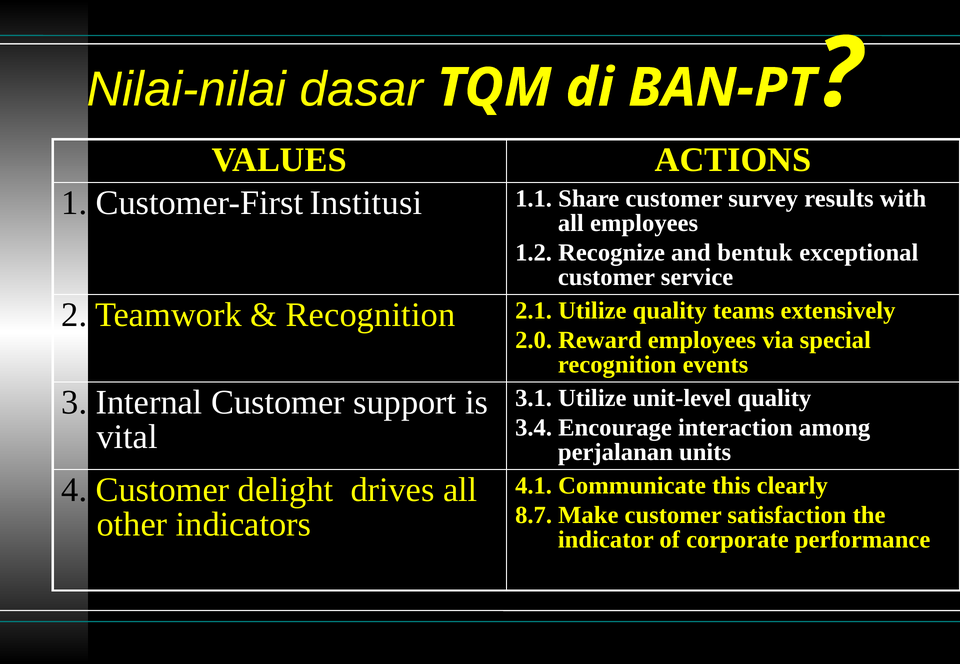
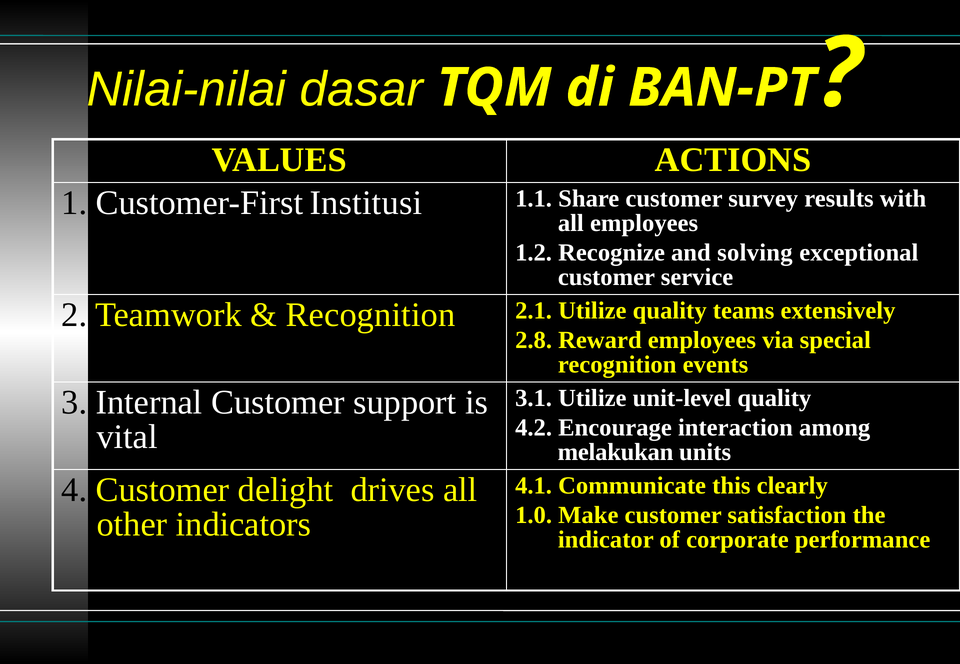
bentuk: bentuk -> solving (755, 253)
2.0: 2.0 -> 2.8 (534, 340)
3.4: 3.4 -> 4.2 (534, 428)
perjalanan: perjalanan -> melakukan (616, 452)
8.7: 8.7 -> 1.0 (534, 515)
